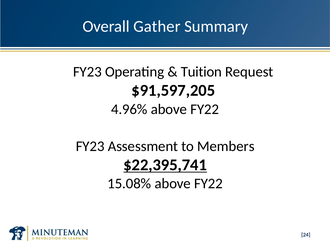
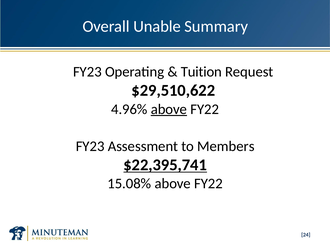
Gather: Gather -> Unable (157, 26)
$91,597,205: $91,597,205 -> $29,510,622 (173, 90)
above underline: none -> present (169, 109)
